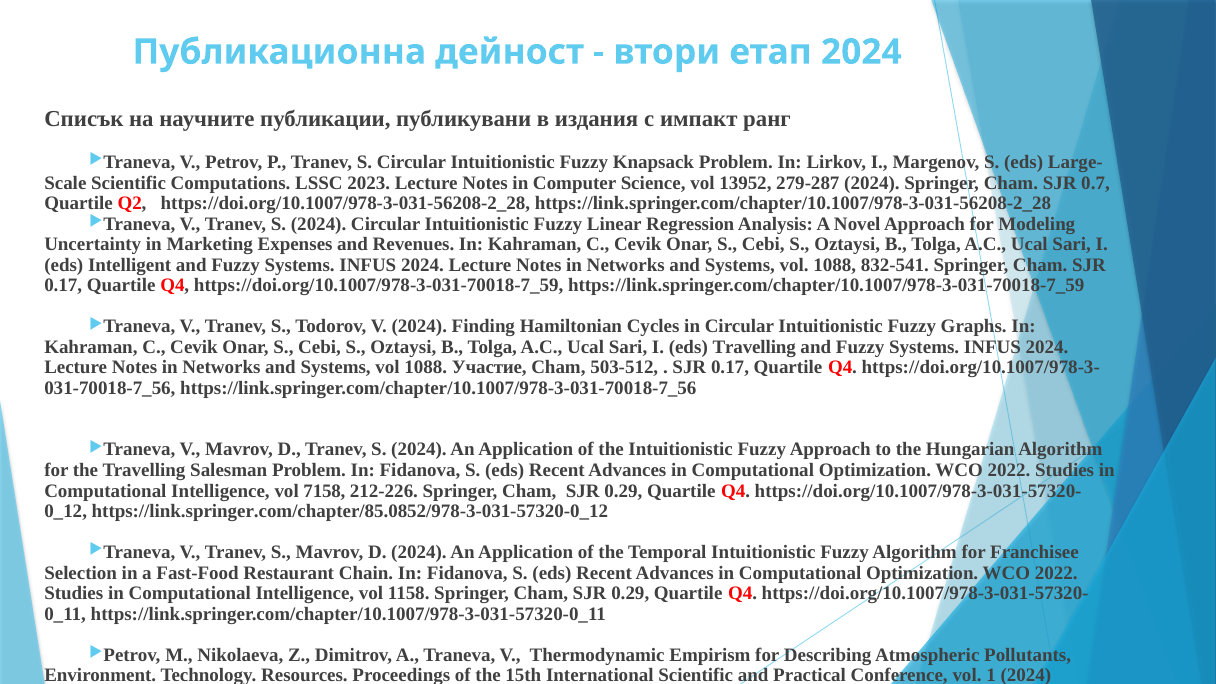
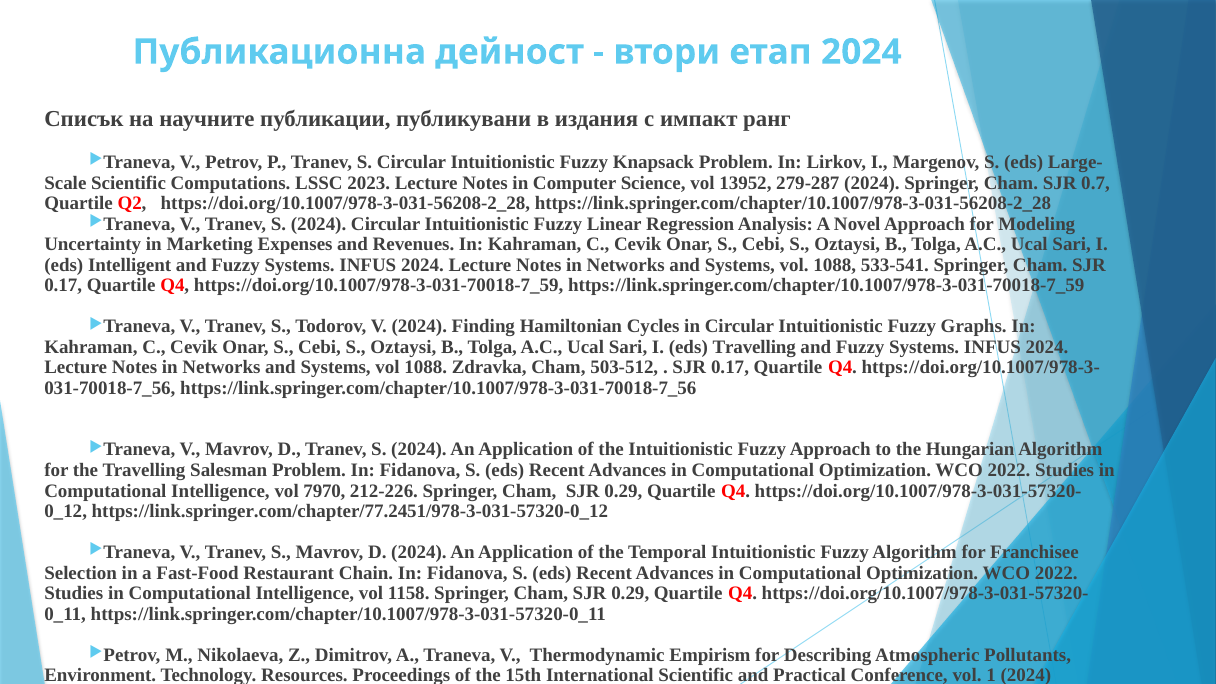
832-541: 832-541 -> 533-541 (895, 265)
Участие: Участие -> Zdravka (489, 368)
7158: 7158 -> 7970 (324, 491)
https://link.springer.com/chapter/85.0852/978-3-031-57320-0_12: https://link.springer.com/chapter/85.0852/978-3-031-57320-0_12 -> https://link.springer.com/chapter/77.2451/978-3-031-57320-0_12 (350, 511)
